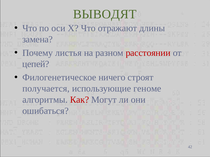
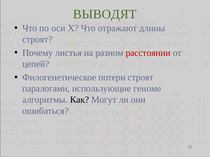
замена: замена -> строят (37, 39)
ничего: ничего -> потери (112, 78)
получается: получается -> паралогами (46, 89)
Как colour: red -> black (80, 100)
